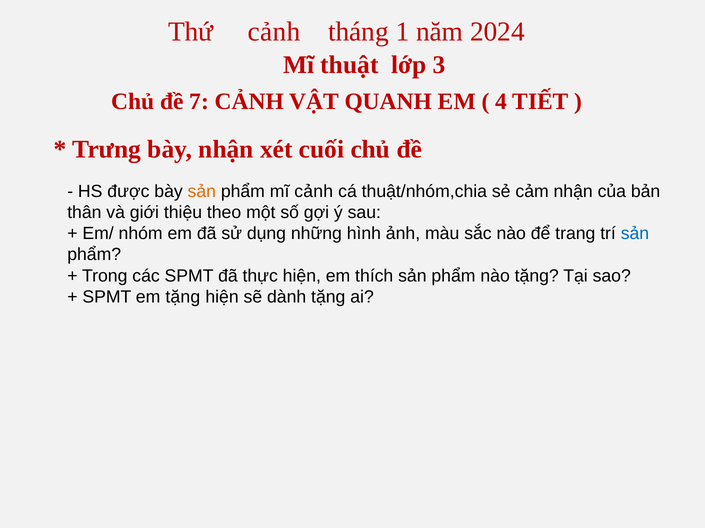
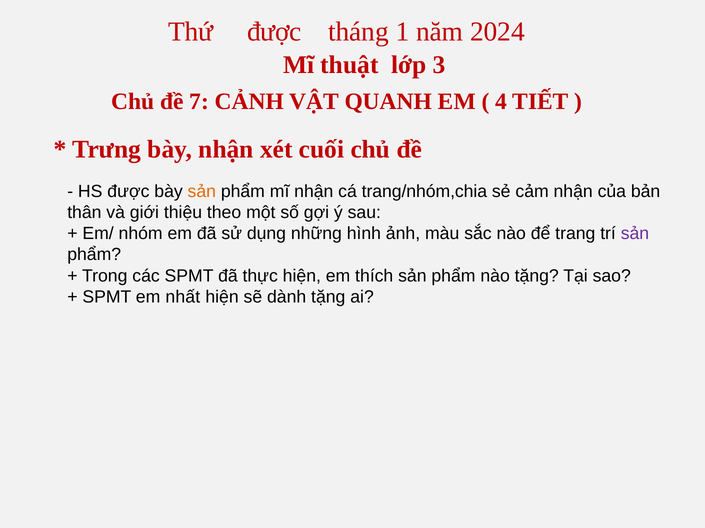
Thứ cảnh: cảnh -> được (274, 32)
mĩ cảnh: cảnh -> nhận (314, 192)
thuật/nhóm,chia: thuật/nhóm,chia -> trang/nhóm,chia (424, 192)
sản colour: blue -> purple (635, 234)
em tặng: tặng -> nhất (183, 297)
